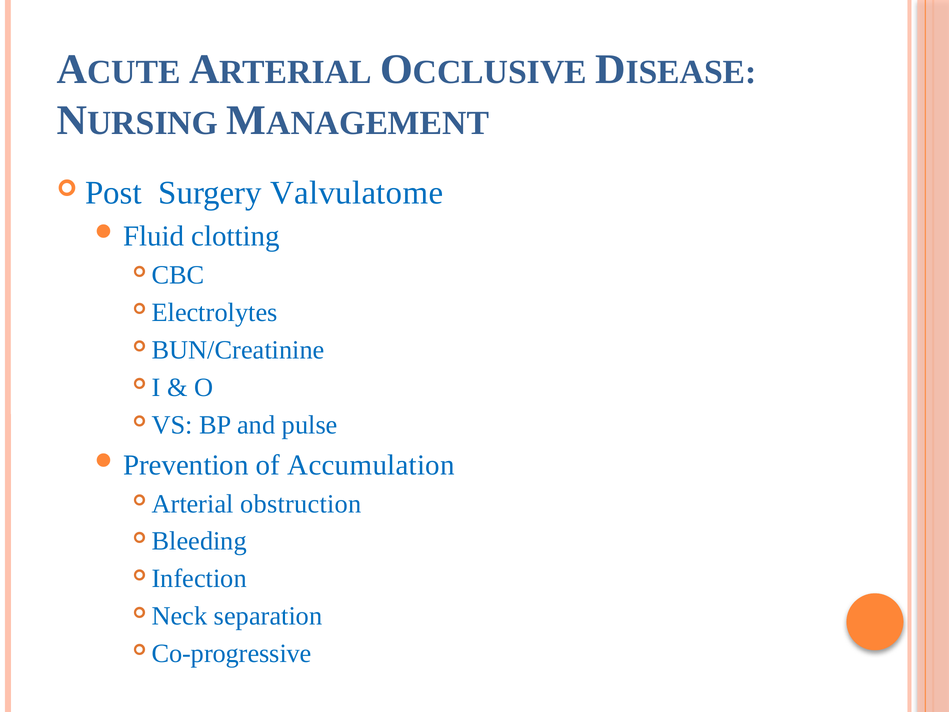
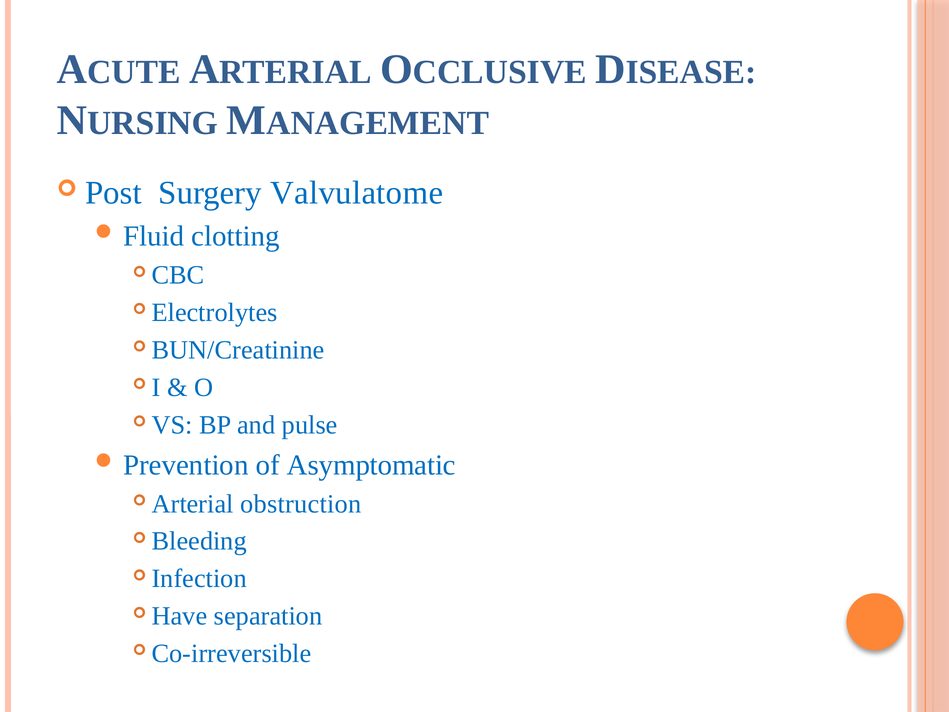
Accumulation: Accumulation -> Asymptomatic (371, 465)
Neck: Neck -> Have (179, 616)
Co-progressive: Co-progressive -> Co-irreversible (232, 653)
